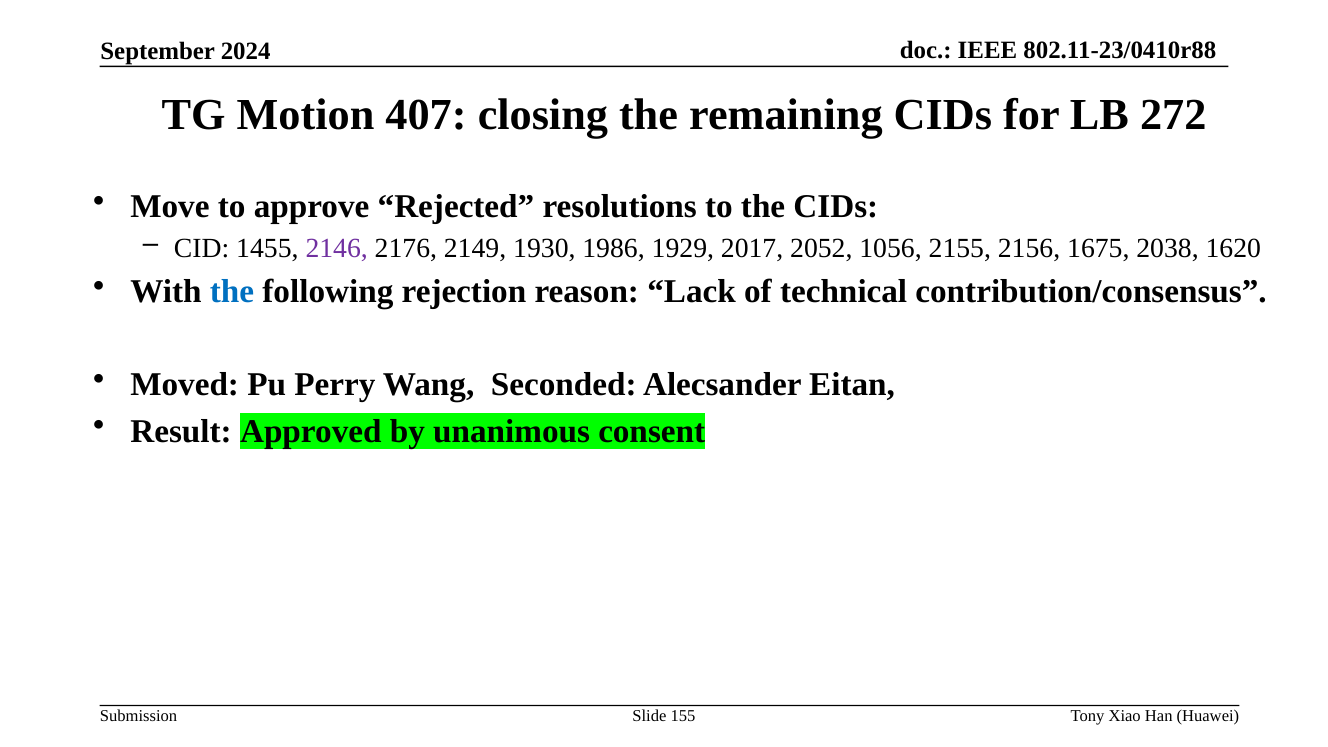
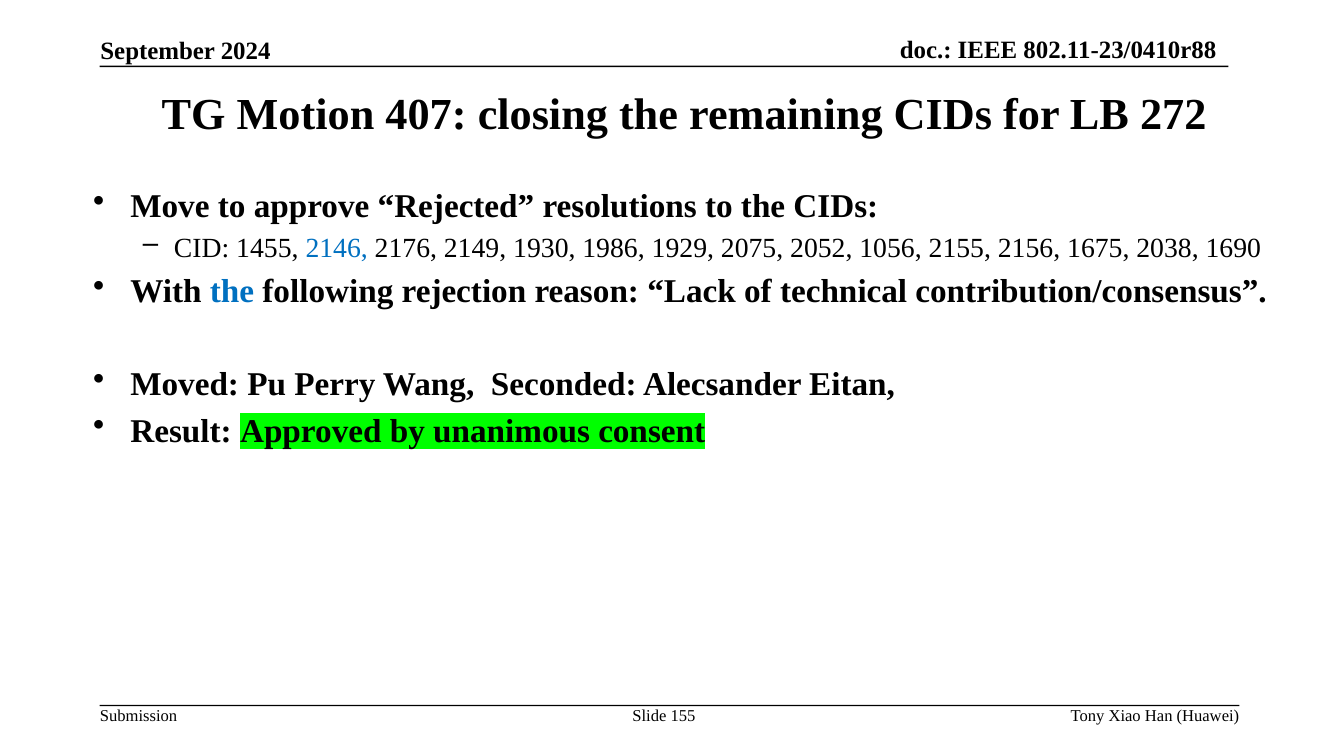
2146 colour: purple -> blue (337, 248)
2017: 2017 -> 2075 (752, 248)
1620: 1620 -> 1690 (1233, 248)
